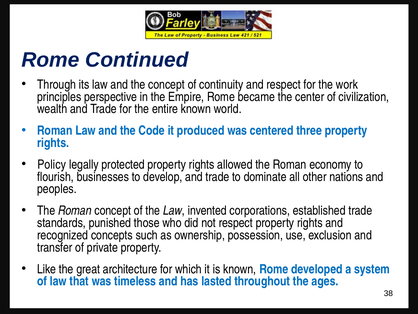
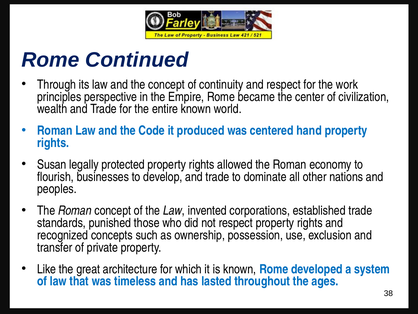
three: three -> hand (309, 130)
Policy: Policy -> Susan (52, 164)
